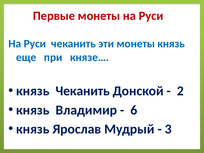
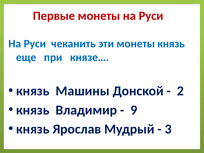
князь Чеканить: Чеканить -> Машины (83, 91)
6: 6 -> 9 (134, 110)
